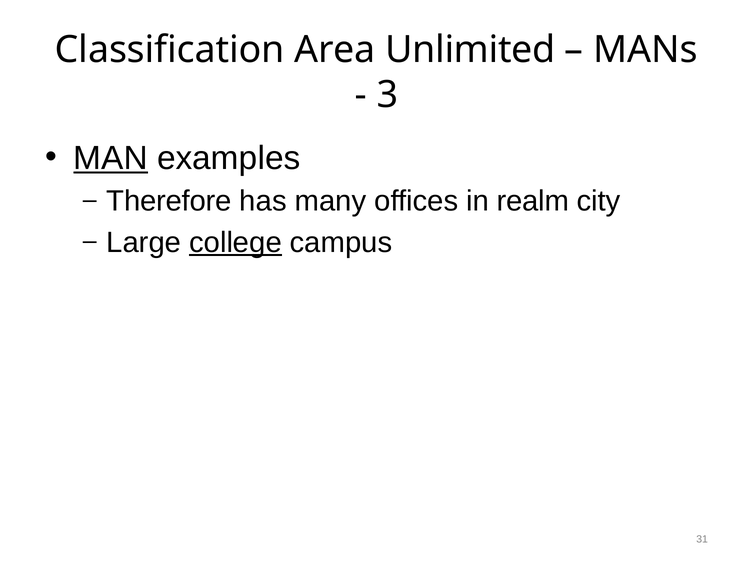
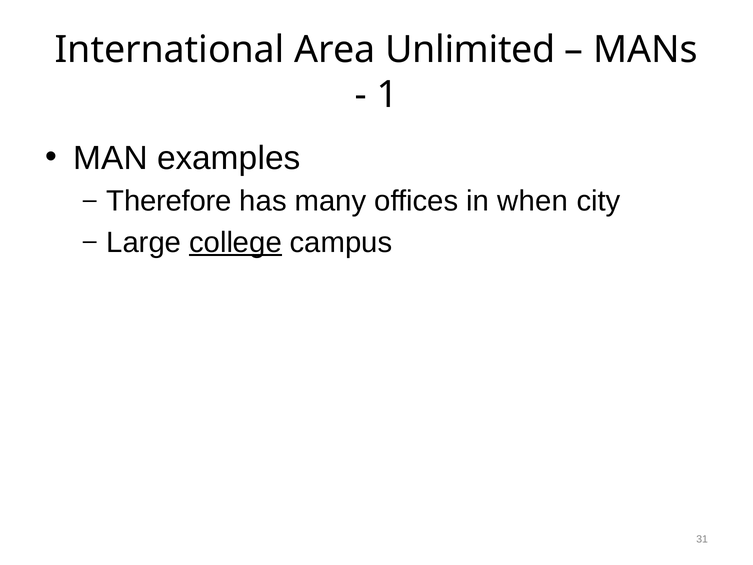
Classification: Classification -> International (170, 50)
3: 3 -> 1 (387, 95)
MAN underline: present -> none (111, 158)
realm: realm -> when (533, 201)
